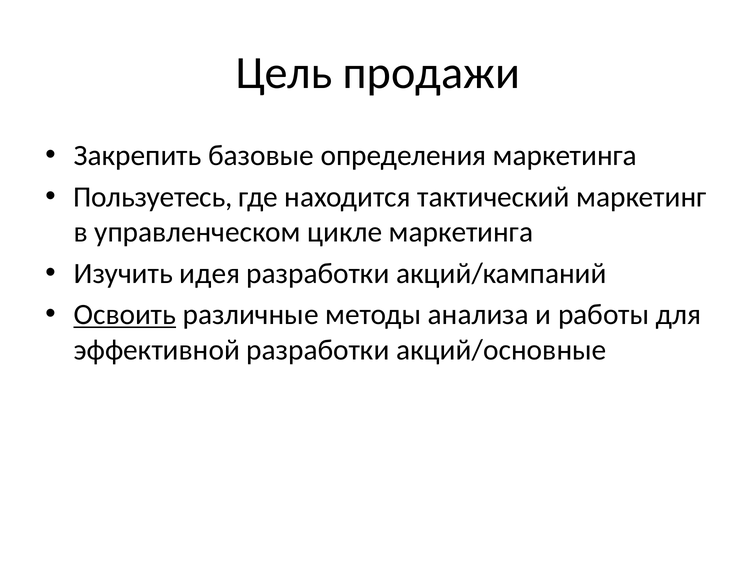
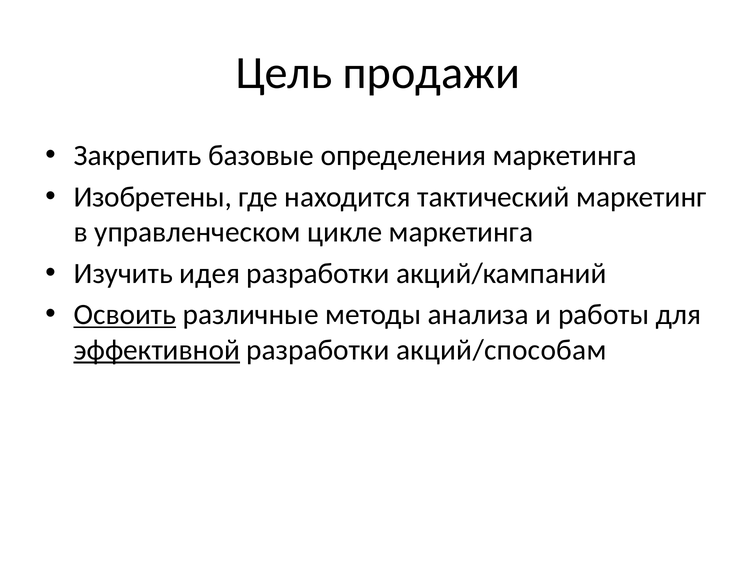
Пользуетесь: Пользуетесь -> Изобретены (153, 197)
эффективной underline: none -> present (157, 350)
акций/основные: акций/основные -> акций/способам (501, 350)
